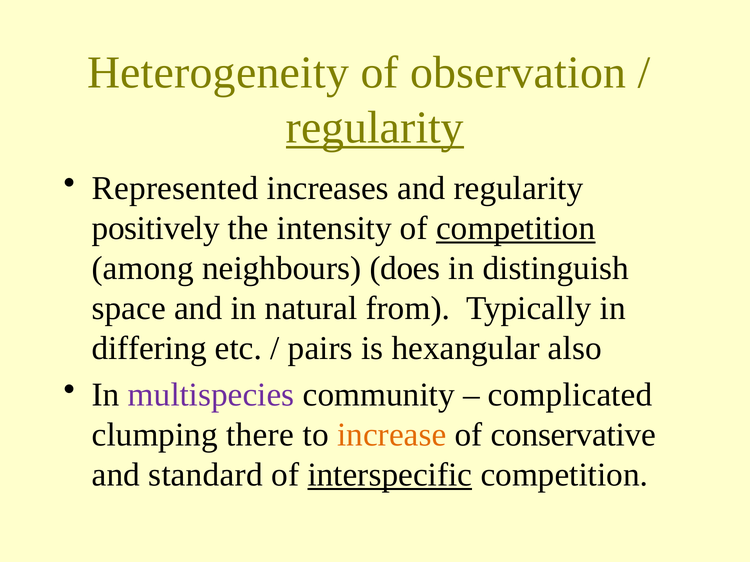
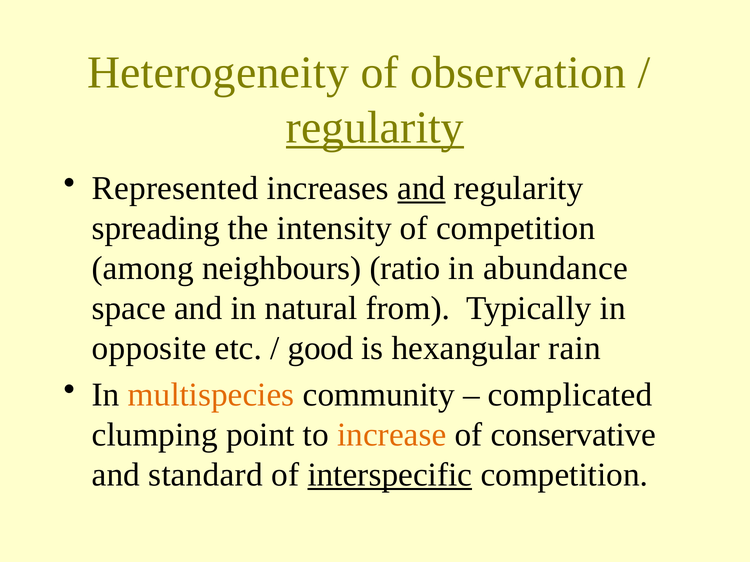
and underline: none -> present (421, 189)
positively: positively -> spreading (156, 229)
competition underline: present -> none (516, 229)
does: does -> ratio (405, 269)
distinguish: distinguish -> abundance (556, 269)
differing: differing -> opposite (149, 349)
pairs: pairs -> good (321, 349)
also: also -> rain (575, 349)
multispecies colour: purple -> orange (211, 395)
there: there -> point (260, 435)
